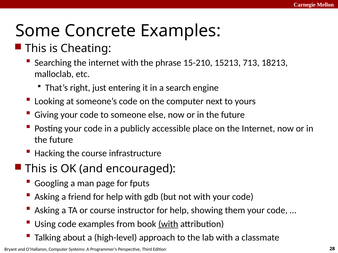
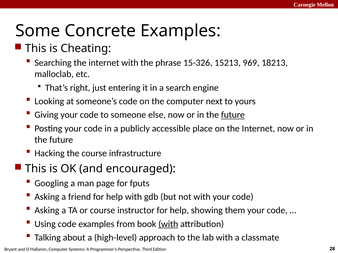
15-210: 15-210 -> 15-326 (198, 63)
713: 713 -> 969 (251, 63)
future underline: none -> present (233, 115)
